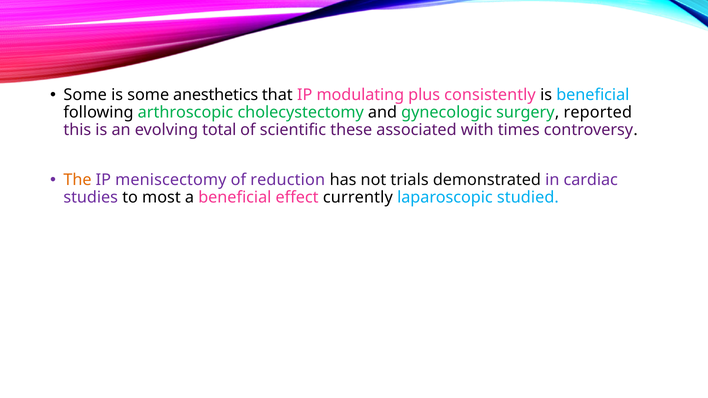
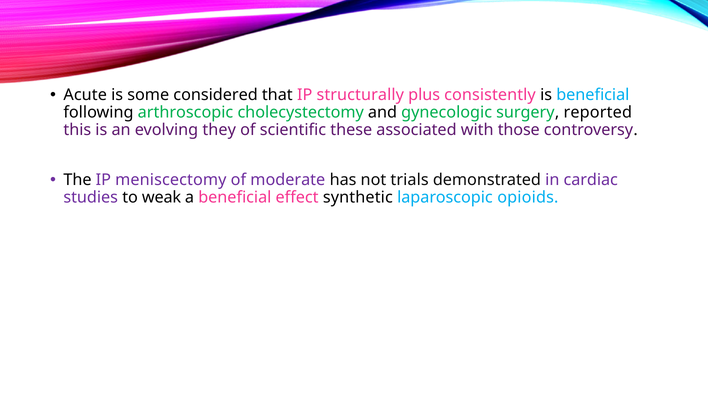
Some: Some -> Acute (85, 95)
anesthetics: anesthetics -> considered (216, 95)
modulating: modulating -> structurally (360, 95)
total: total -> they (219, 130)
times: times -> those (519, 130)
The colour: orange -> black (78, 180)
reduction: reduction -> moderate (288, 180)
most: most -> weak (162, 197)
currently: currently -> synthetic (358, 197)
studied: studied -> opioids (528, 197)
